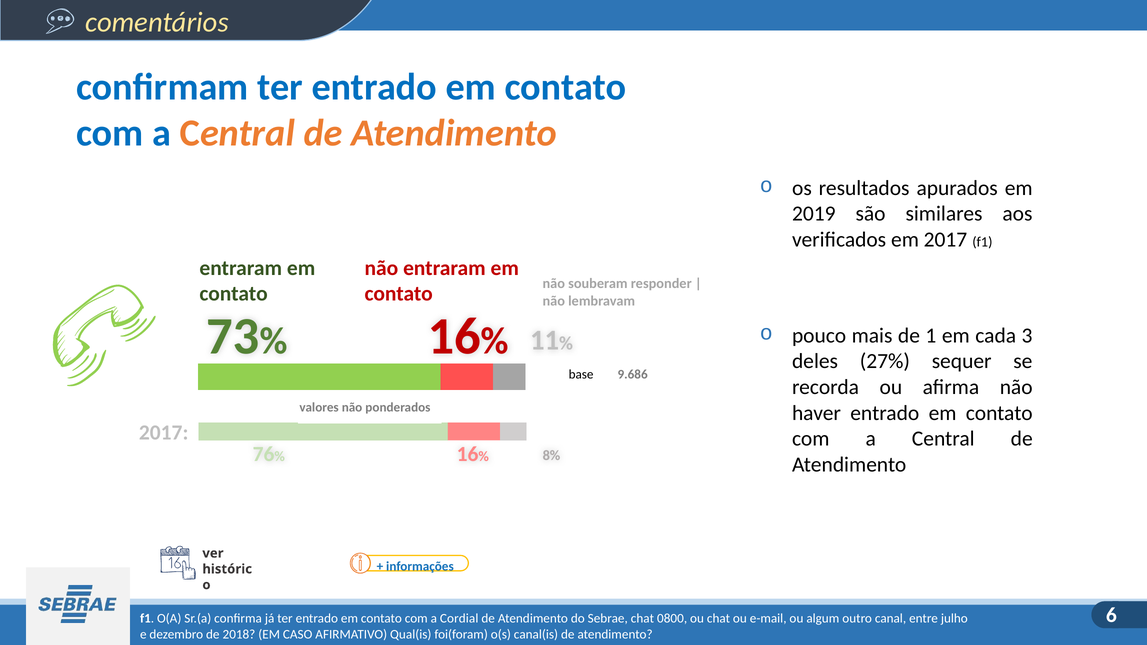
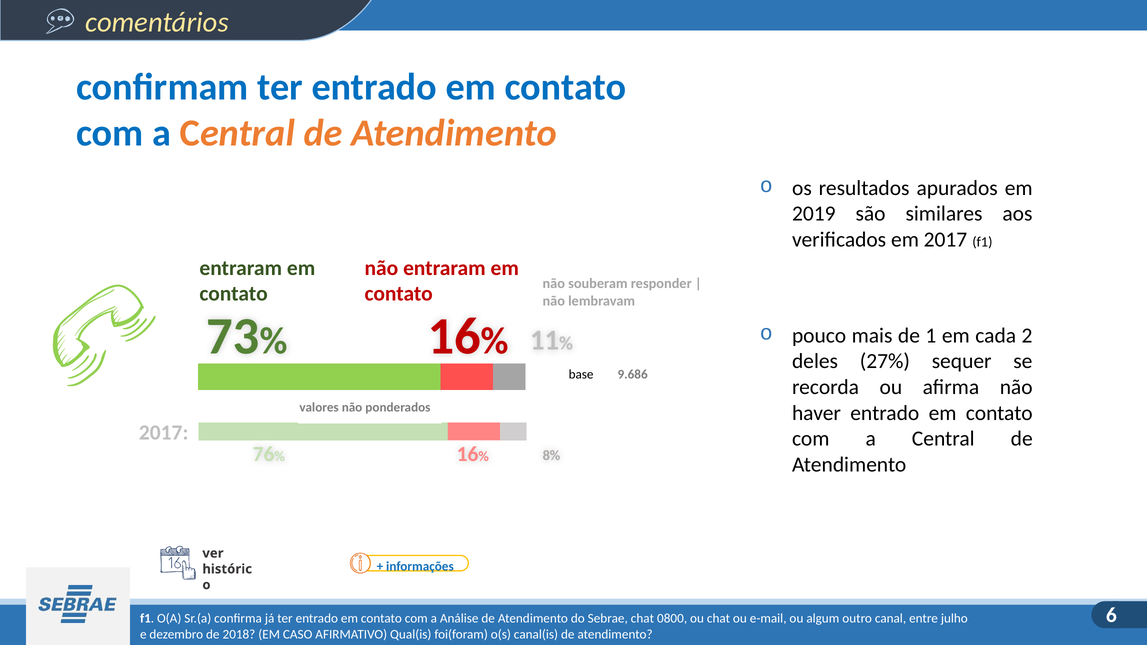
3: 3 -> 2 (1027, 336)
Cordial: Cordial -> Análise (459, 619)
